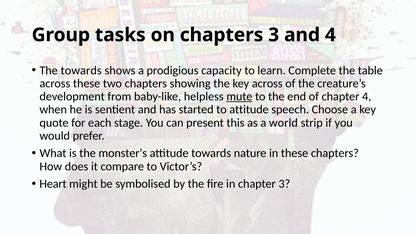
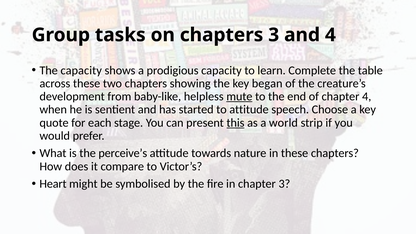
The towards: towards -> capacity (81, 70)
key across: across -> began (267, 83)
this underline: none -> present (235, 123)
monster’s: monster’s -> perceive’s (123, 153)
